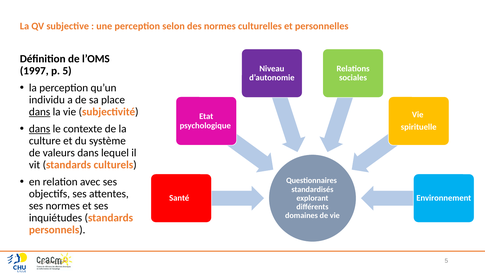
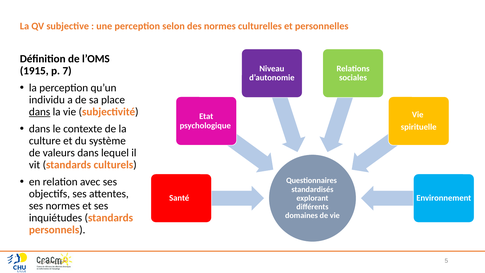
1997: 1997 -> 1915 (34, 71)
p 5: 5 -> 7 (67, 71)
dans underline: present -> none (40, 129)
